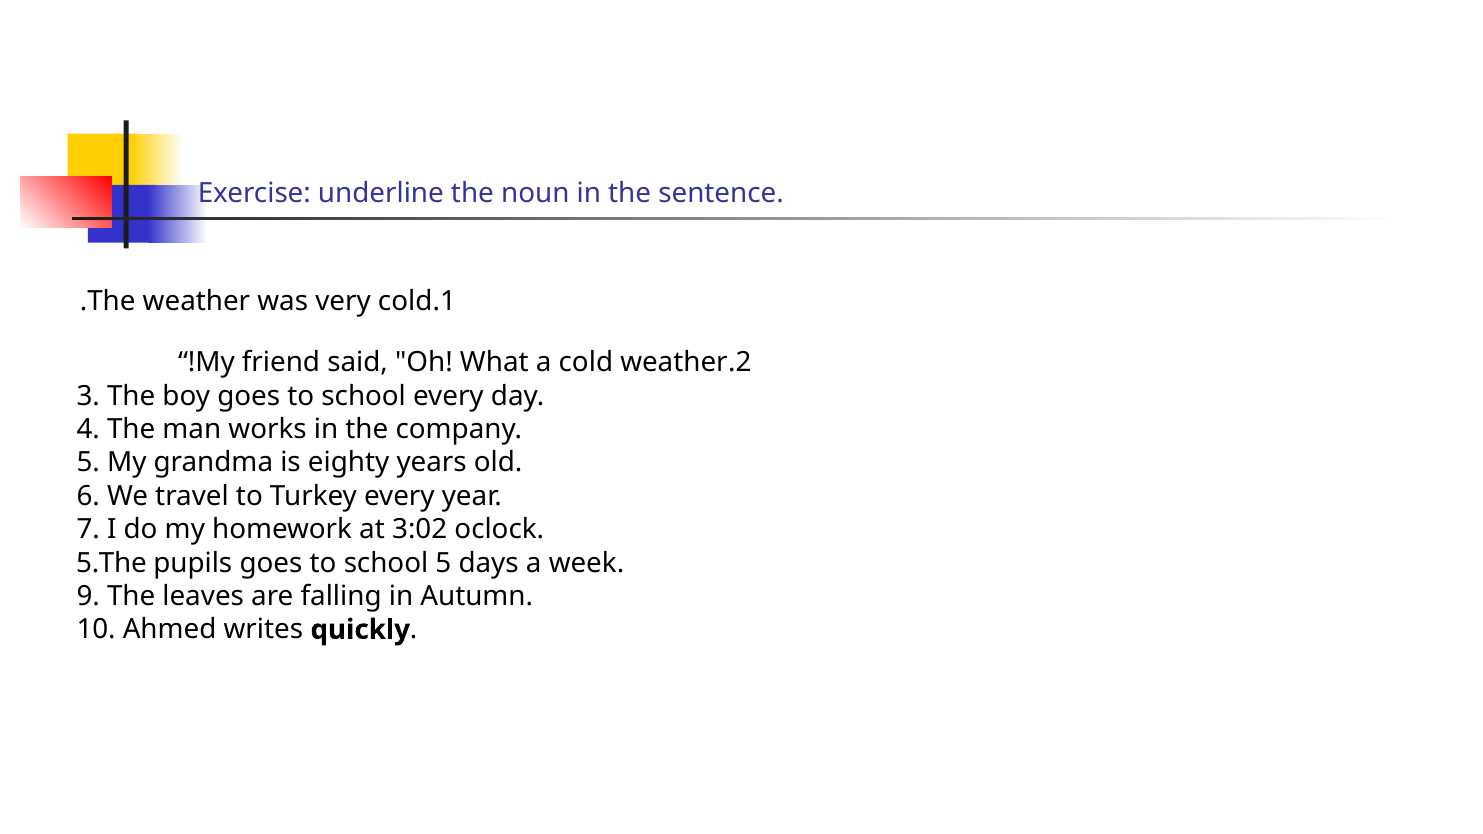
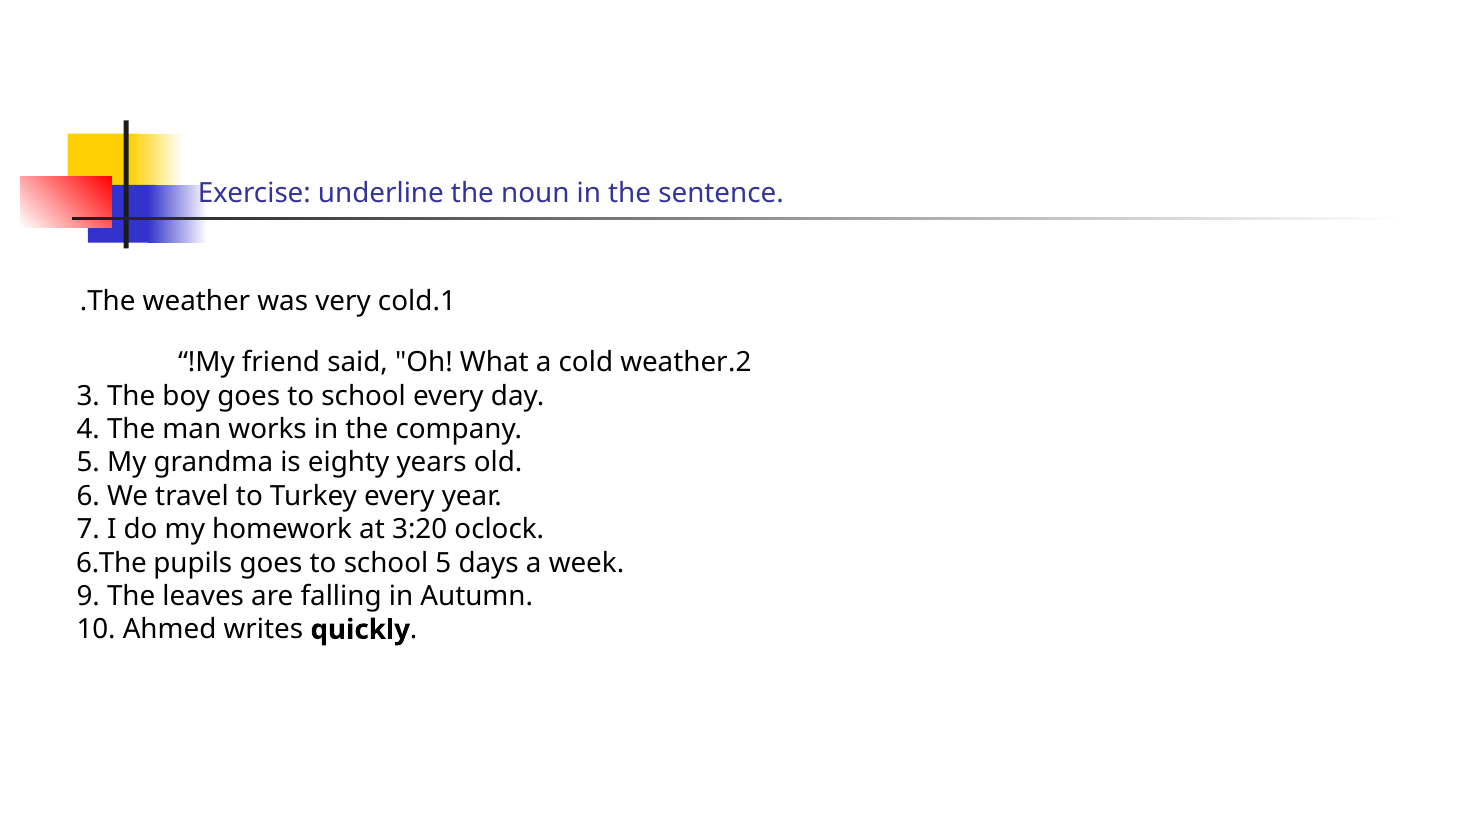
3:02: 3:02 -> 3:20 (420, 530)
5.The: 5.The -> 6.The (111, 563)
